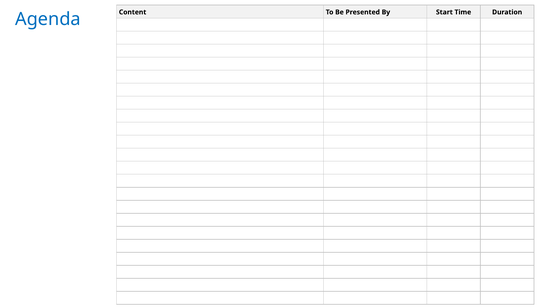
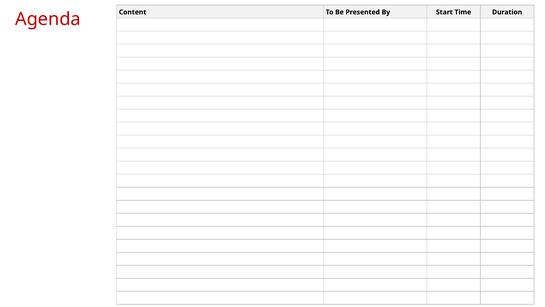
Agenda colour: blue -> red (48, 19)
